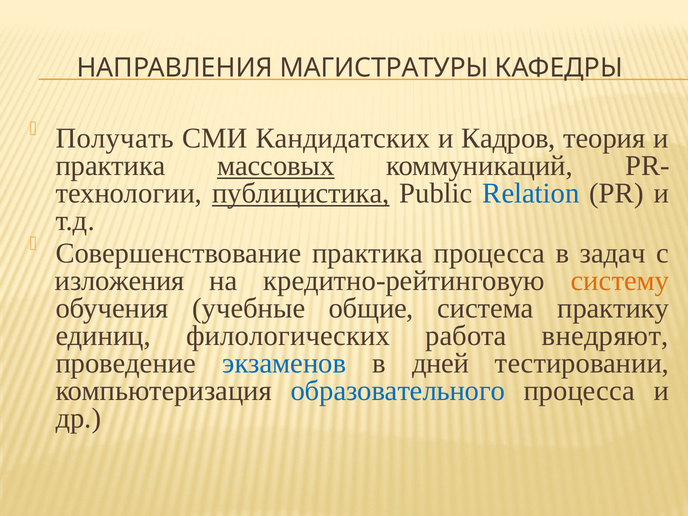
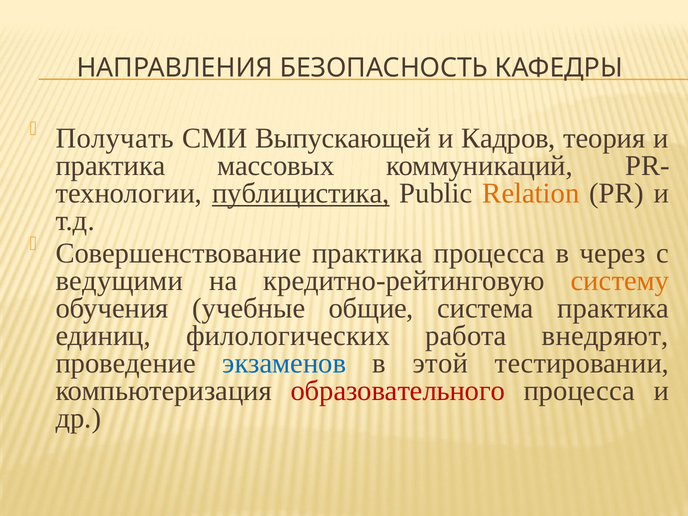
МАГИСТРАТУРЫ: МАГИСТРАТУРЫ -> БЕЗОПАСНОСТЬ (384, 68)
Кандидатских: Кандидатских -> Выпускающей (343, 138)
массовых underline: present -> none (276, 166)
Relation colour: blue -> orange (531, 193)
задач: задач -> через (613, 253)
изложения: изложения -> ведущими (119, 281)
система практику: практику -> практика (613, 308)
дней: дней -> этой (440, 363)
образовательного colour: blue -> red (398, 391)
